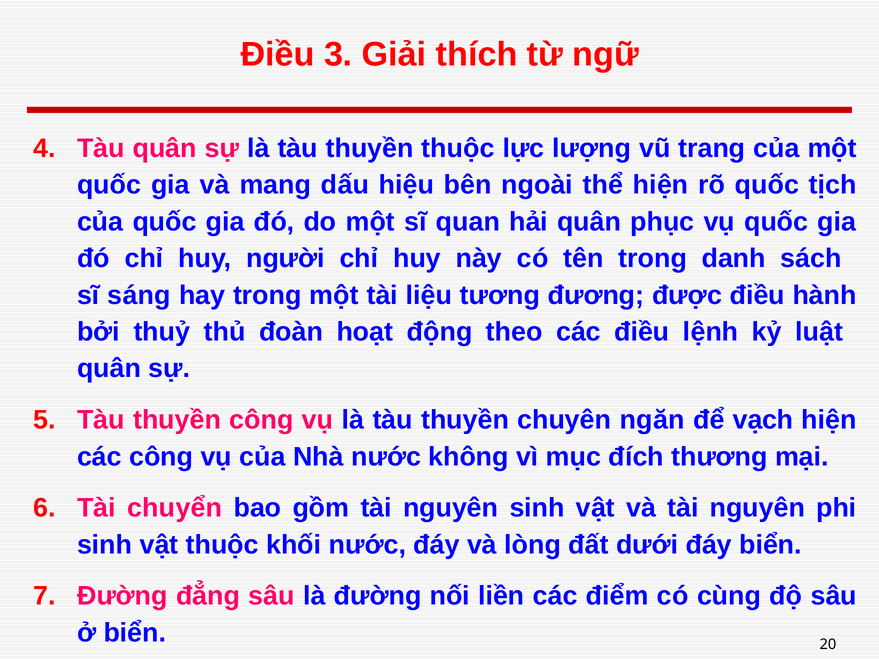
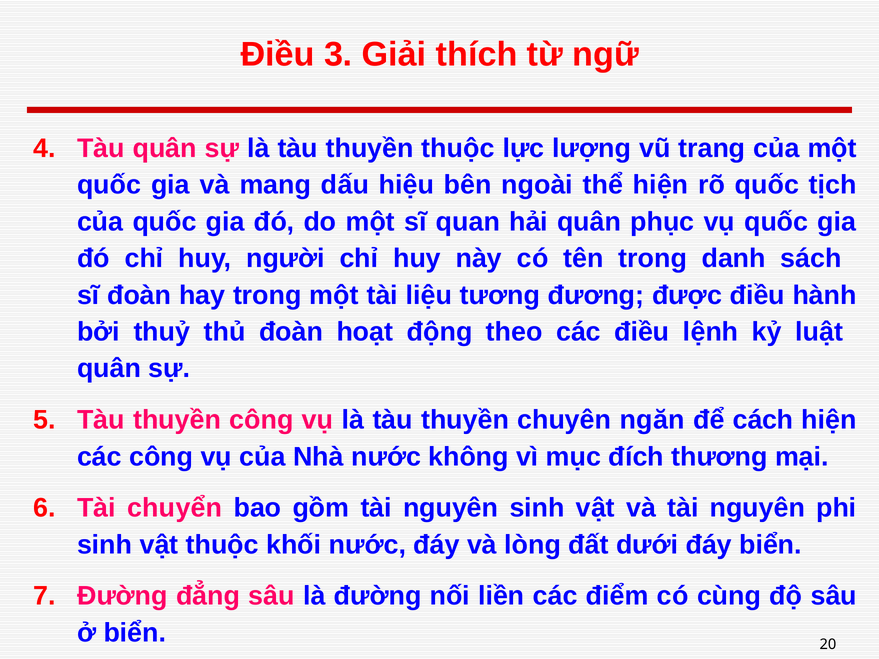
sĩ sáng: sáng -> đoàn (139, 295)
vạch: vạch -> cách (763, 420)
